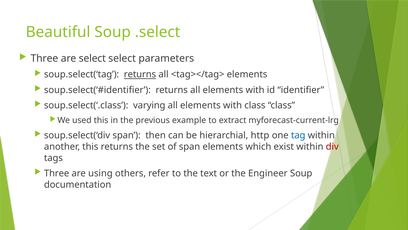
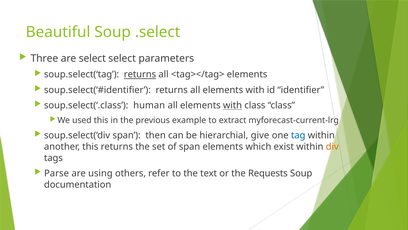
varying: varying -> human (149, 105)
with underline: none -> present (233, 105)
http: http -> give (260, 135)
div colour: red -> orange (332, 146)
Three: Three -> Parse (57, 173)
Engineer: Engineer -> Requests (268, 173)
